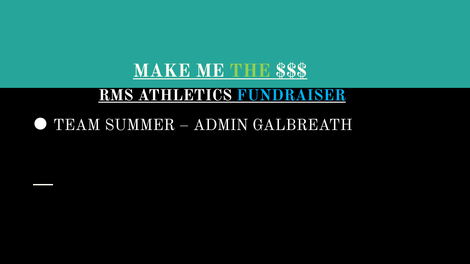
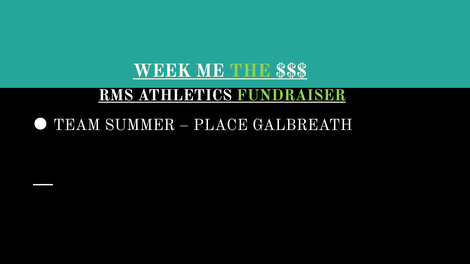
MAKE: MAKE -> WEEK (162, 71)
FUNDRAISER colour: light blue -> light green (291, 96)
ADMIN: ADMIN -> PLACE (221, 125)
